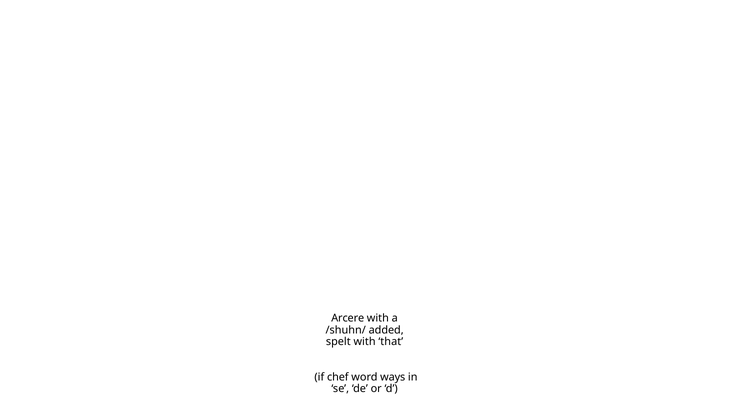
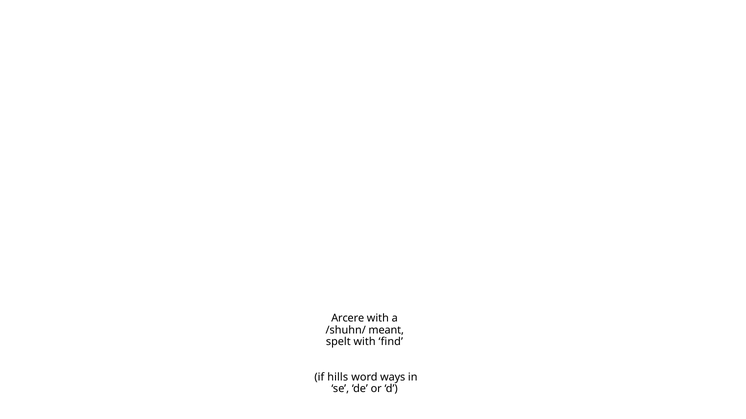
added: added -> meant (386, 330)
that: that -> find (391, 342)
chef: chef -> hills (338, 378)
